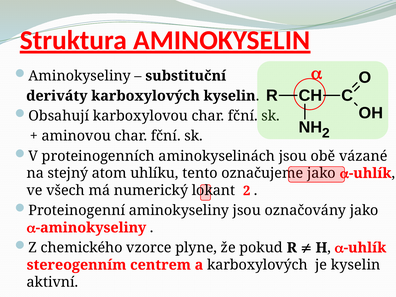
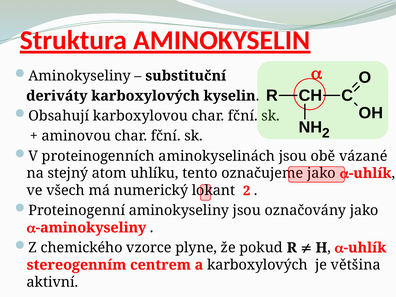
je kyselin: kyselin -> většina (356, 265)
